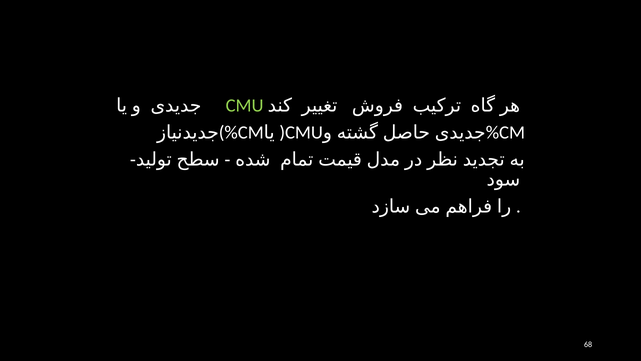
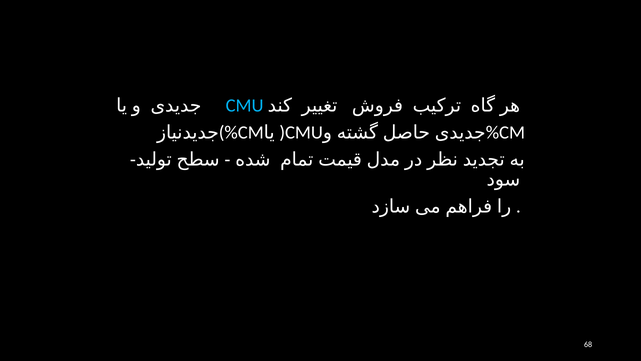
CMU colour: light green -> light blue (245, 106)
